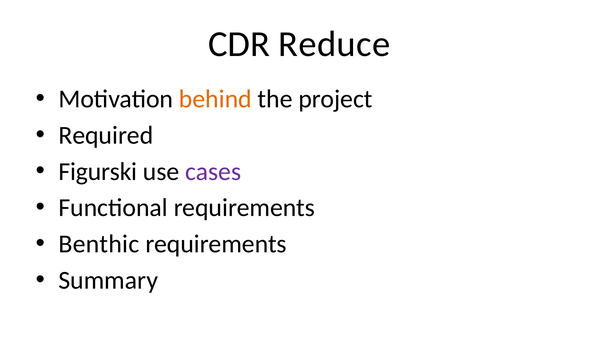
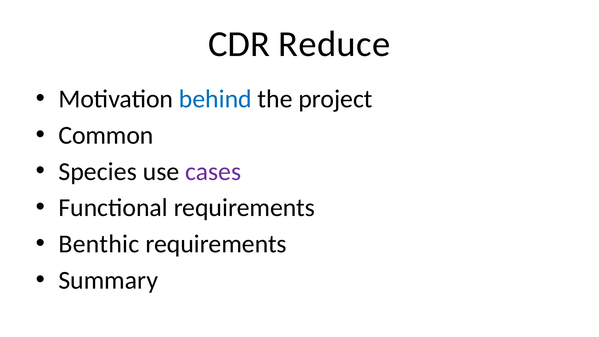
behind colour: orange -> blue (215, 99)
Required: Required -> Common (106, 135)
Figurski: Figurski -> Species (98, 171)
